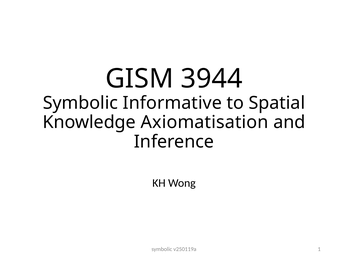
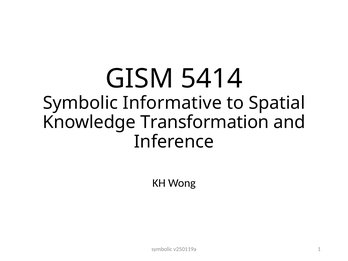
3944: 3944 -> 5414 (212, 79)
Axiomatisation: Axiomatisation -> Transformation (205, 122)
